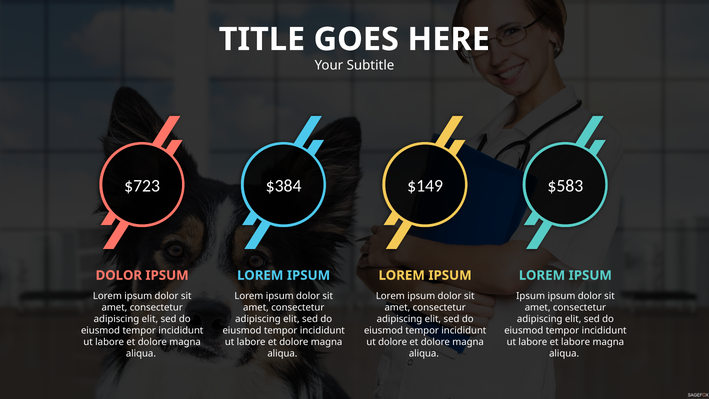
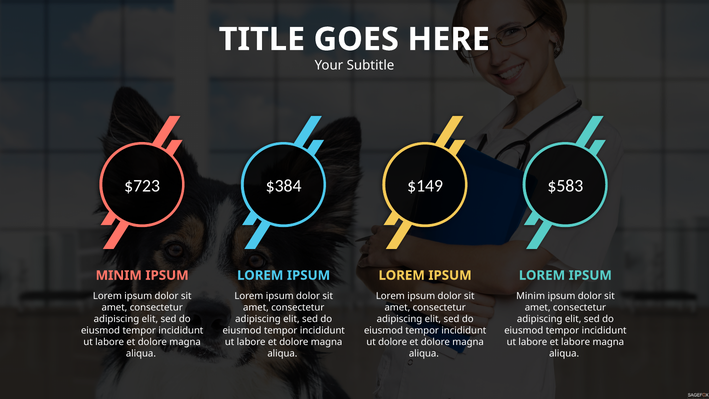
DOLOR: DOLOR -> MINIM (119, 275)
Ipsum: Ipsum -> Minim (531, 296)
